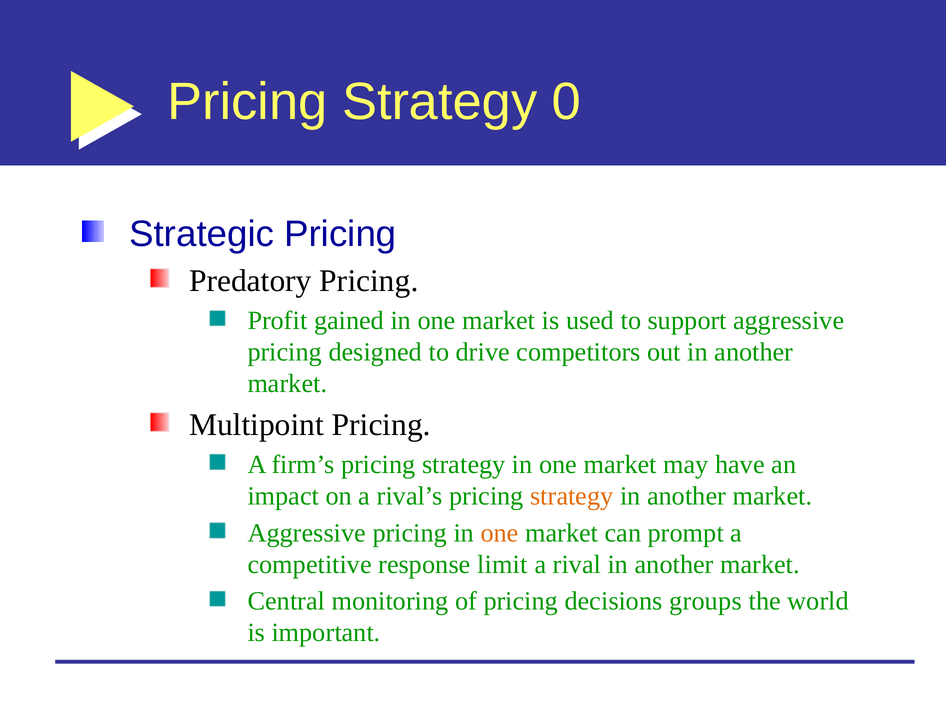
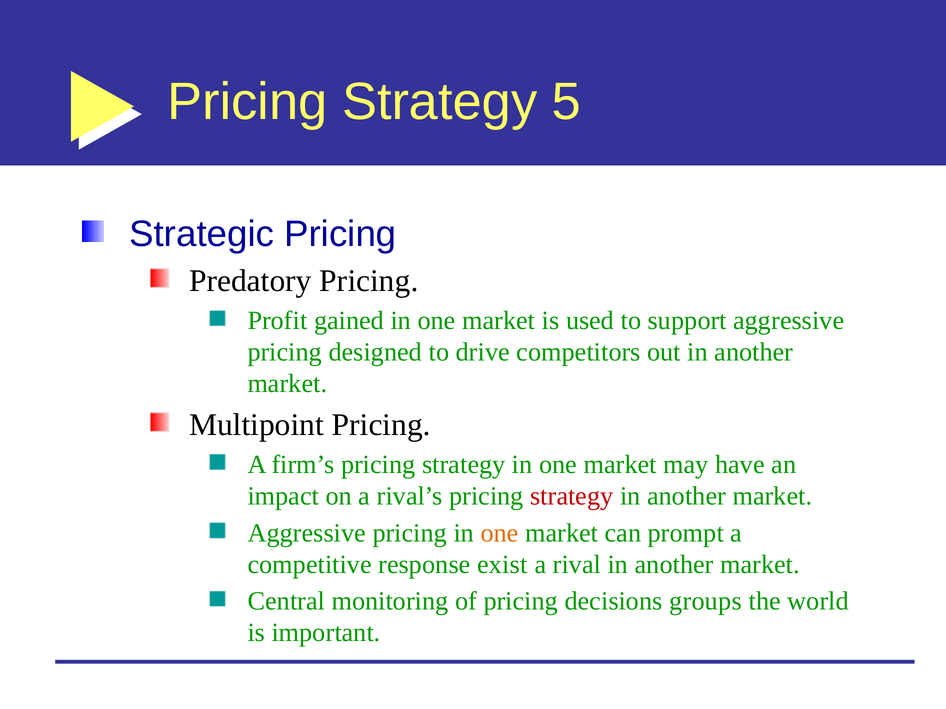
0: 0 -> 5 (567, 102)
strategy colour: orange -> red (572, 496)
limit: limit -> exist (502, 565)
